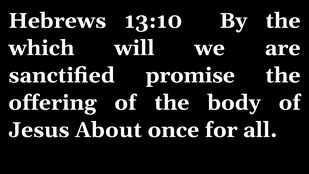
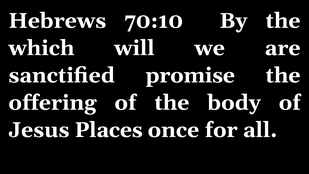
13:10: 13:10 -> 70:10 (154, 21)
About: About -> Places (109, 130)
